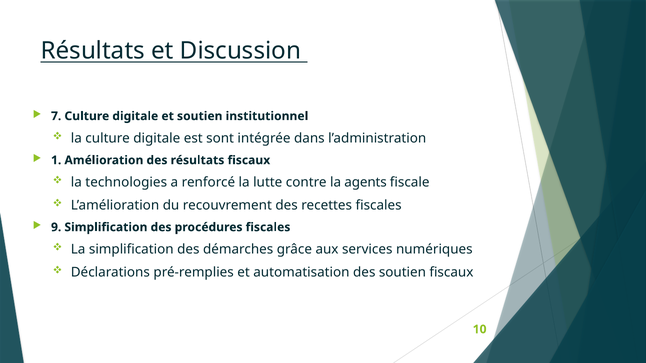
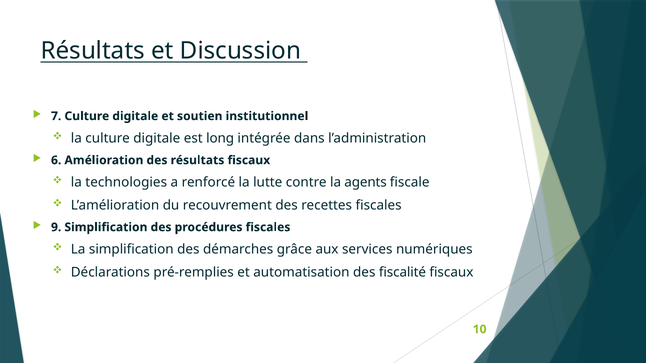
sont: sont -> long (220, 138)
1: 1 -> 6 (56, 160)
des soutien: soutien -> fiscalité (402, 273)
